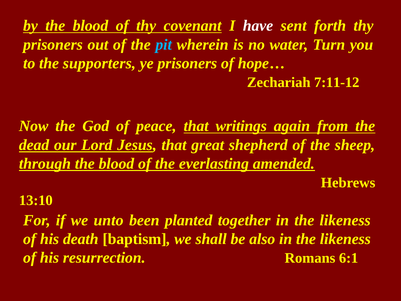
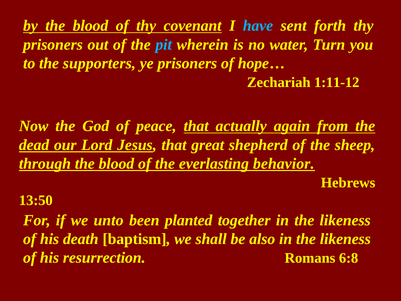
have colour: white -> light blue (258, 26)
7:11-12: 7:11-12 -> 1:11-12 (337, 82)
writings: writings -> actually (241, 126)
amended: amended -> behavior (284, 163)
13:10: 13:10 -> 13:50 (36, 200)
6:1: 6:1 -> 6:8 (349, 258)
